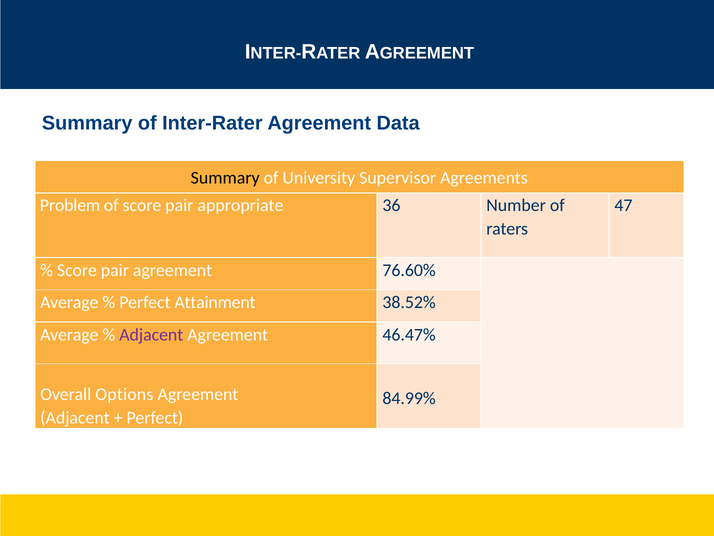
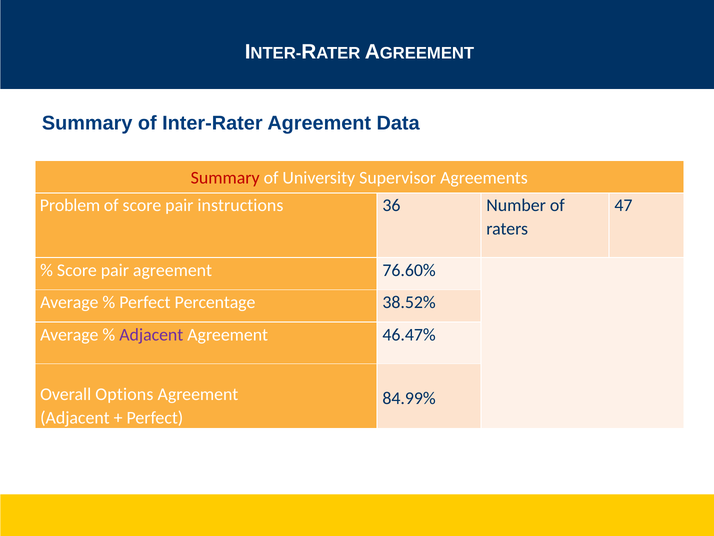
Summary colour: black -> red (225, 178)
appropriate: appropriate -> instructions (240, 205)
Attainment: Attainment -> Percentage (215, 302)
